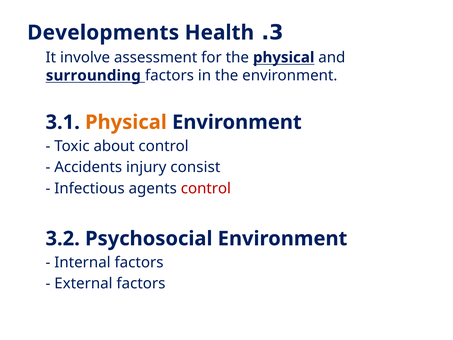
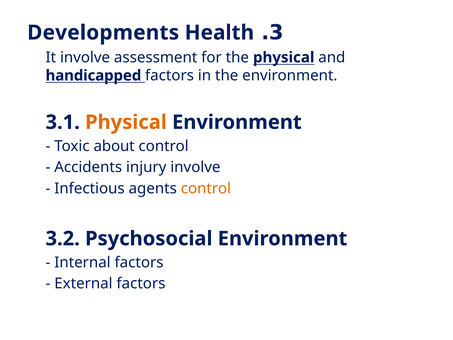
surrounding: surrounding -> handicapped (93, 76)
injury consist: consist -> involve (195, 167)
control colour: red -> orange (206, 188)
